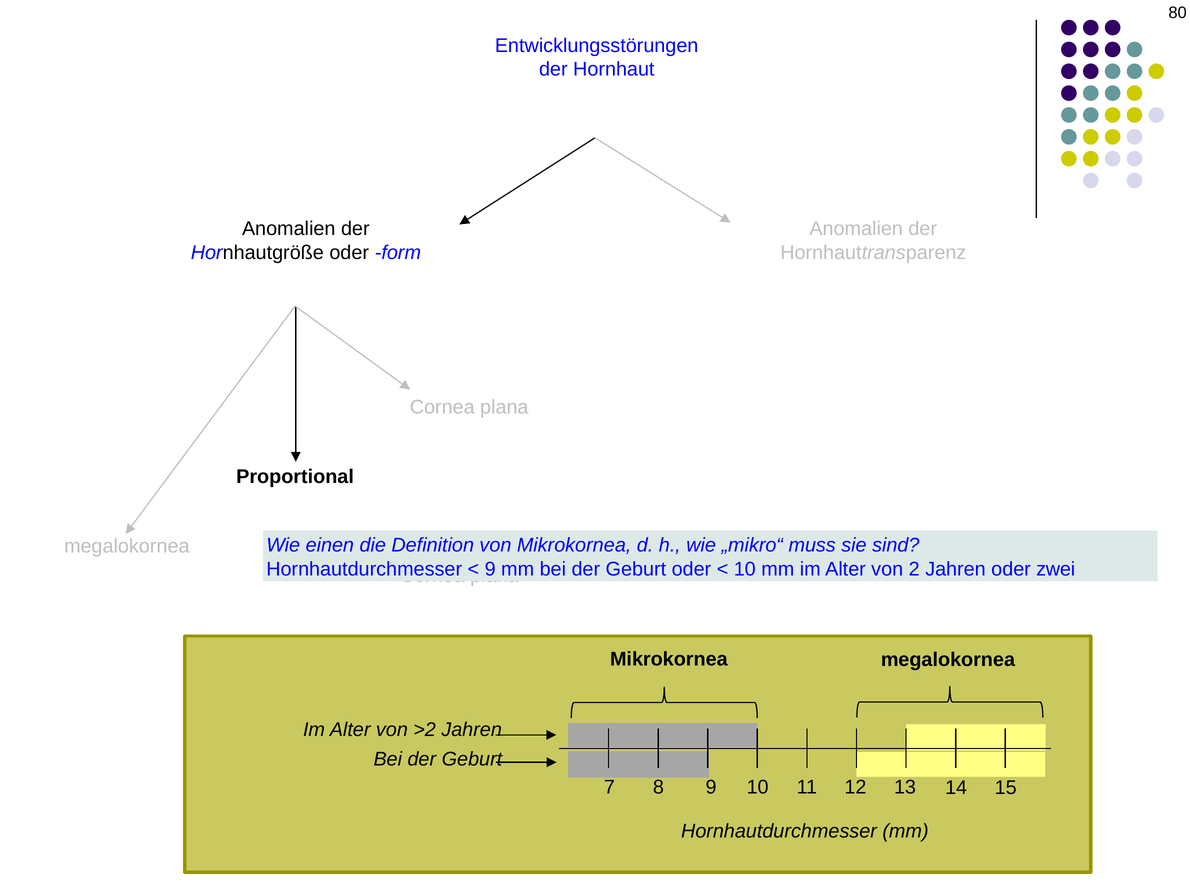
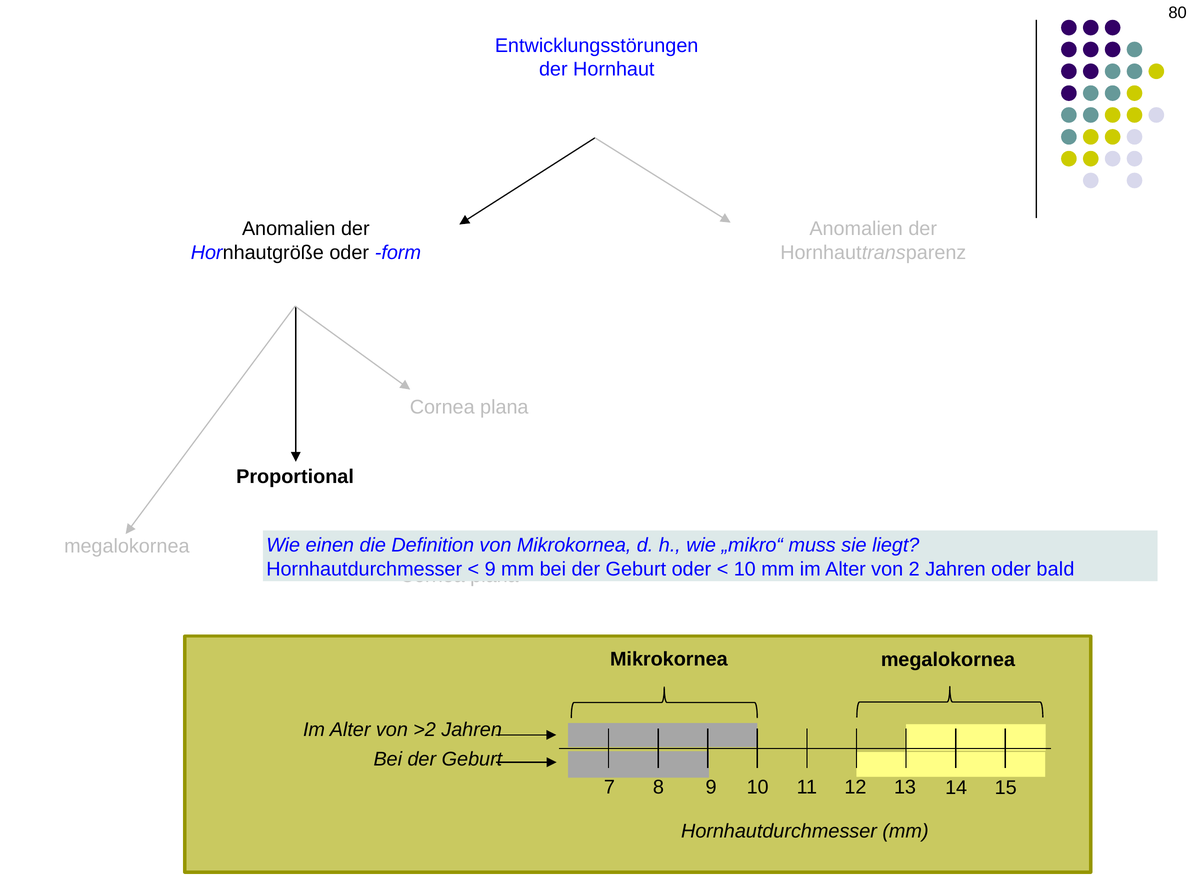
sind: sind -> liegt (896, 546)
zwei: zwei -> bald (1055, 569)
